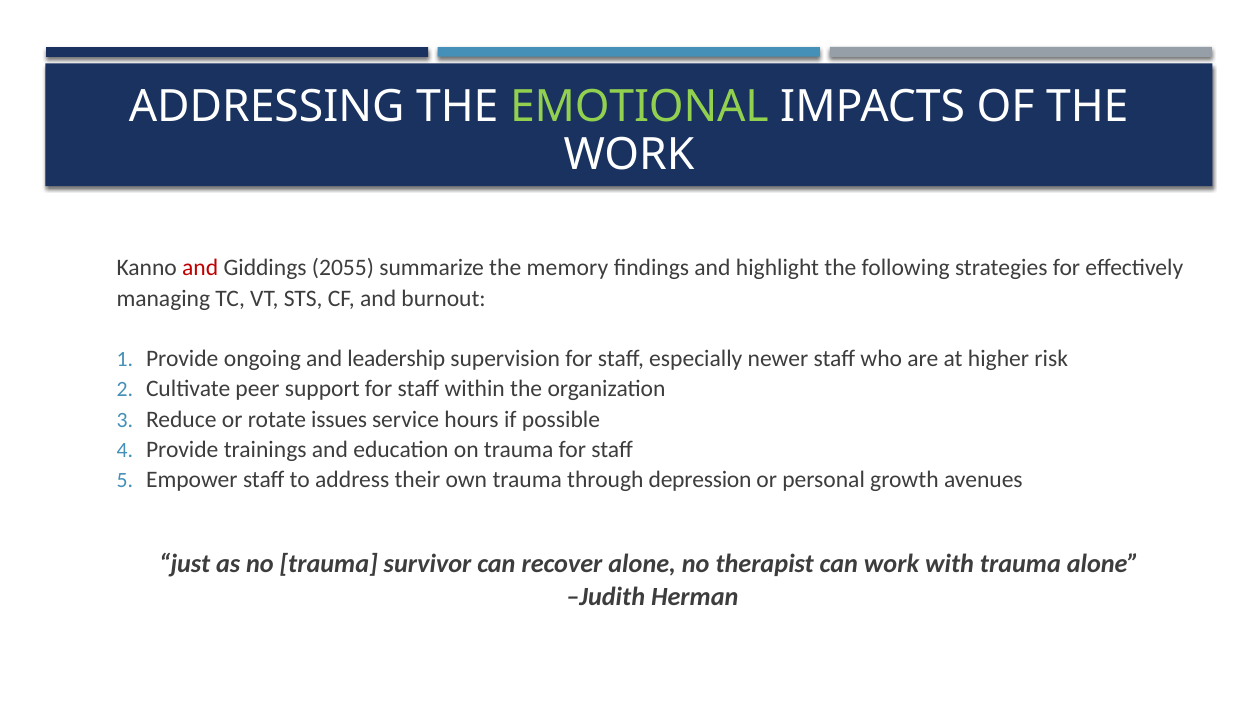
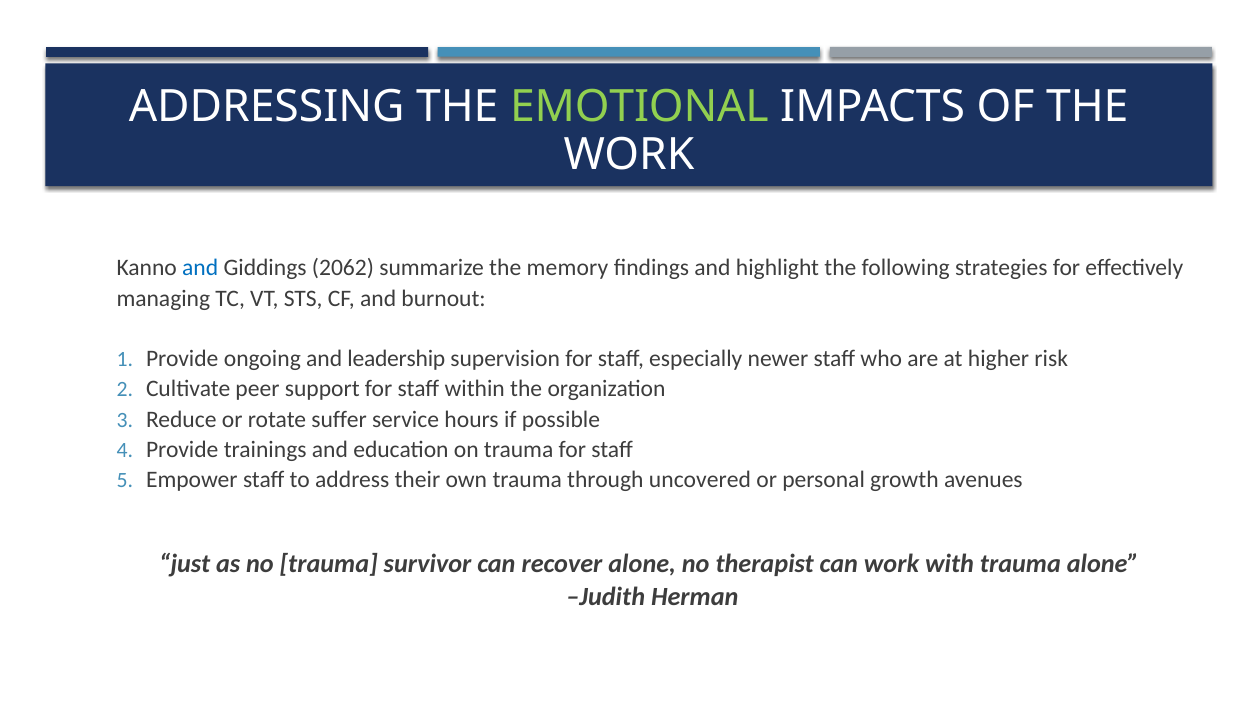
and colour: red -> blue (200, 268)
2055: 2055 -> 2062 (343, 268)
issues: issues -> suffer (339, 419)
depression: depression -> uncovered (700, 480)
